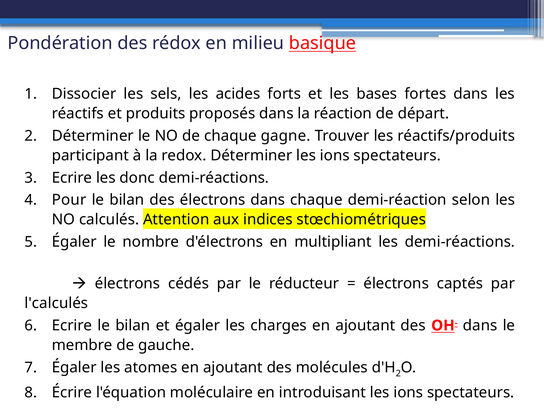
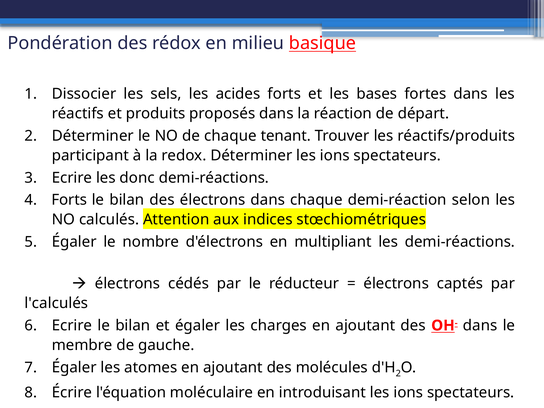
gagne: gagne -> tenant (286, 136)
Pour: Pour -> Forts (69, 200)
